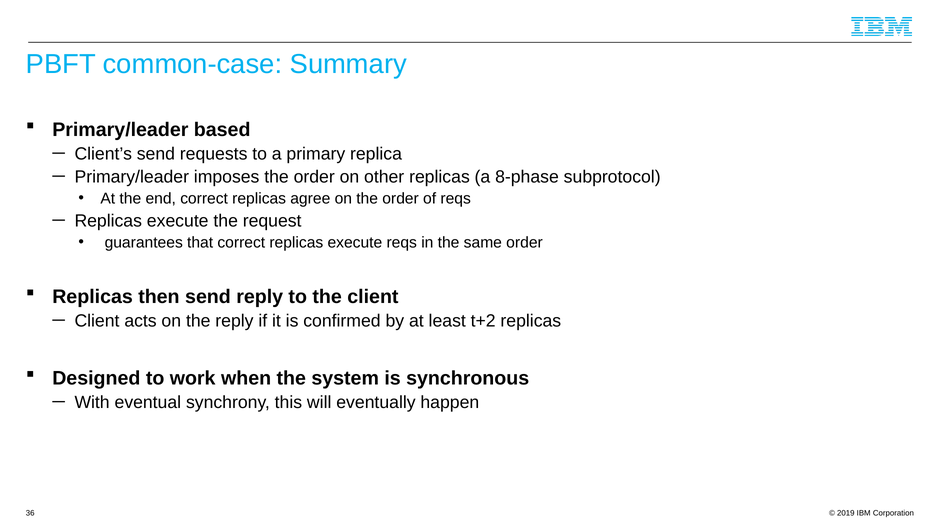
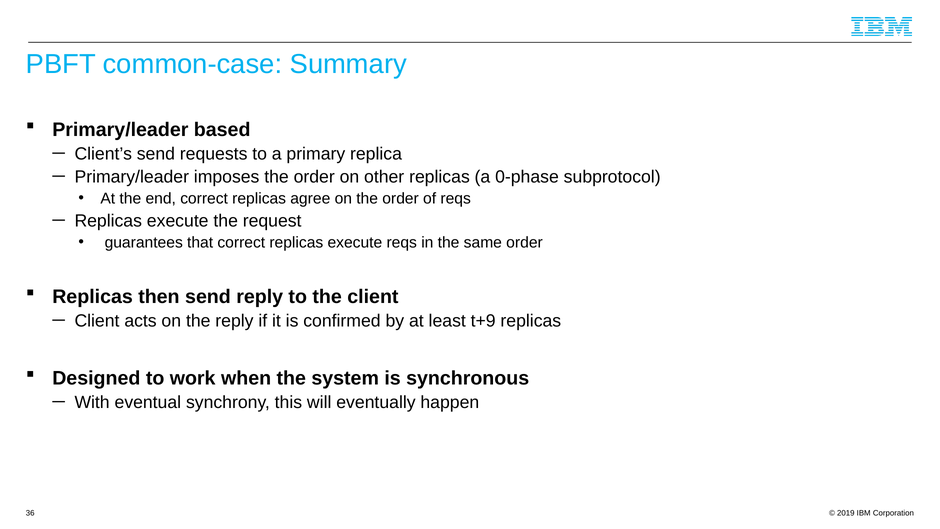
8-phase: 8-phase -> 0-phase (527, 177)
t+2: t+2 -> t+9 (483, 321)
